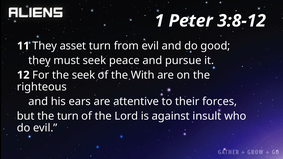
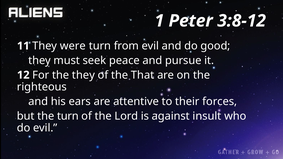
asset: asset -> were (73, 46)
the seek: seek -> they (83, 75)
With: With -> That (143, 75)
